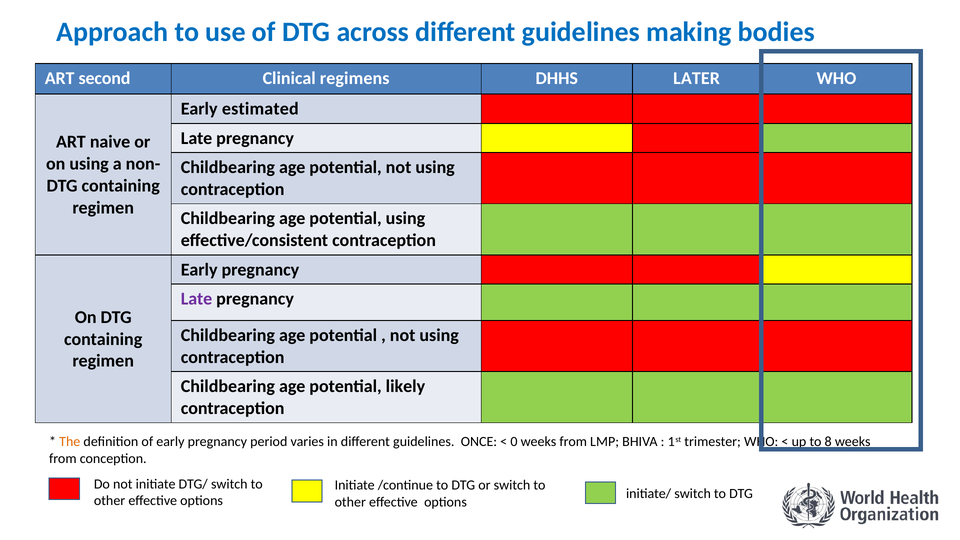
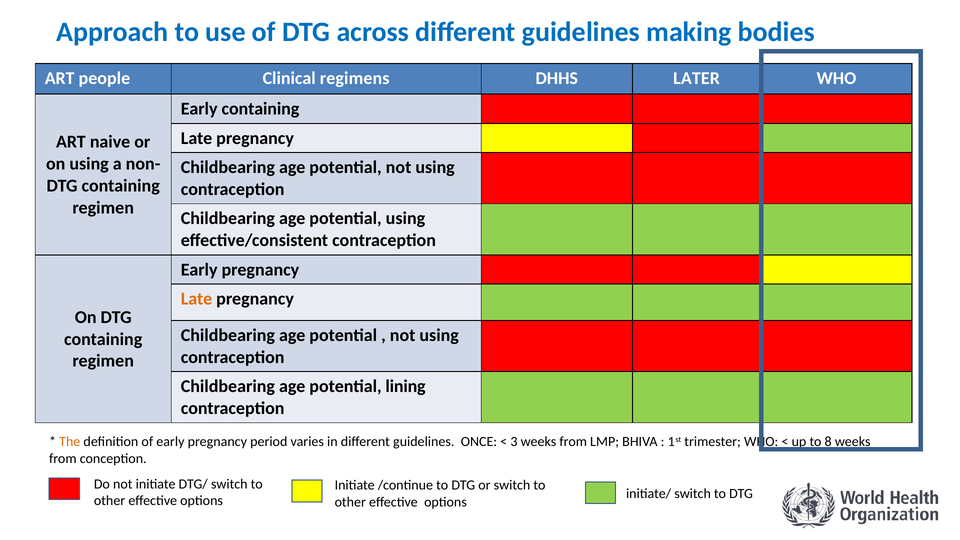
second: second -> people (104, 78)
Early estimated: estimated -> containing (260, 109)
Late colour: purple -> orange (197, 299)
likely: likely -> lining (406, 386)
0: 0 -> 3 (514, 442)
